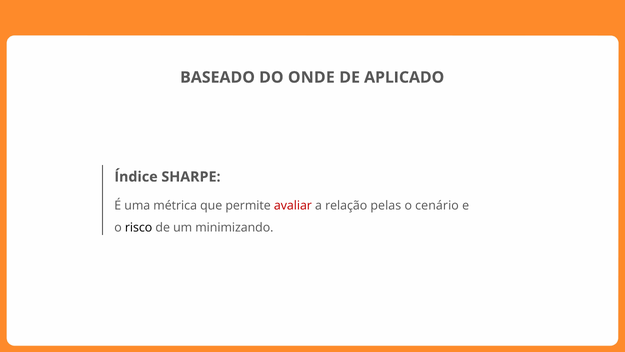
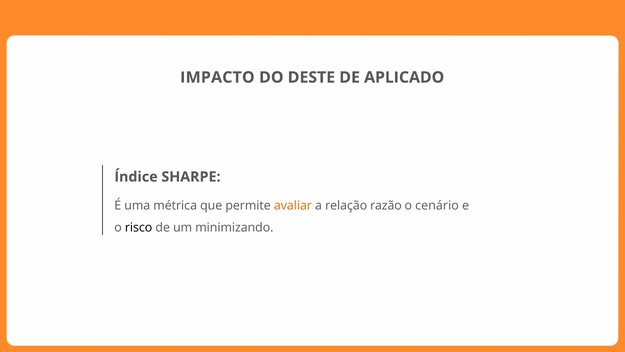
BASEADO: BASEADO -> IMPACTO (217, 77)
ONDE: ONDE -> DESTE (311, 77)
avaliar colour: red -> orange (293, 205)
pelas: pelas -> razão (386, 205)
